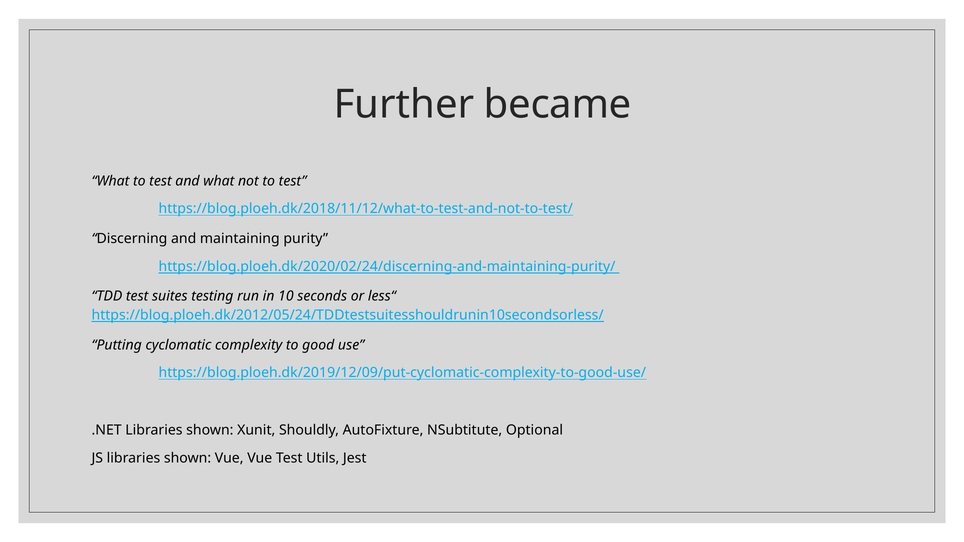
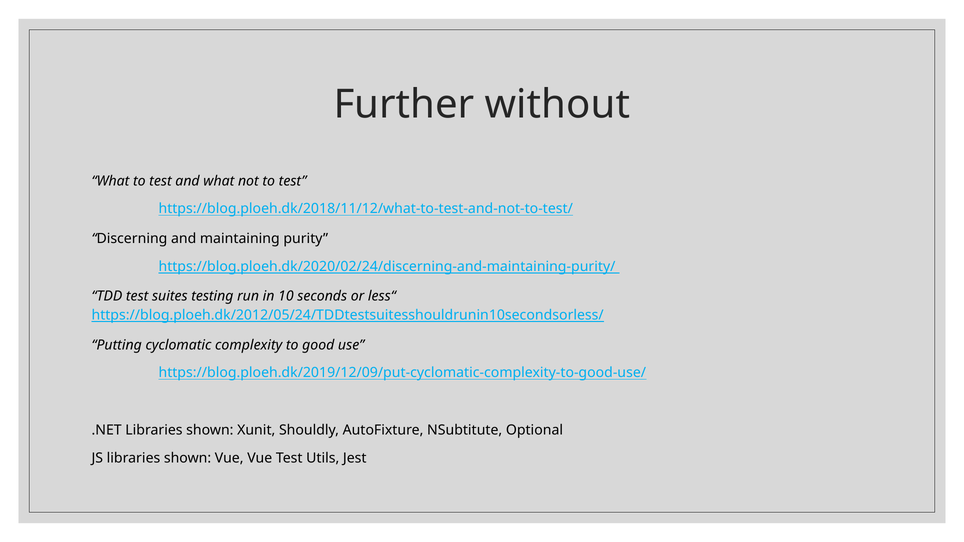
became: became -> without (557, 105)
